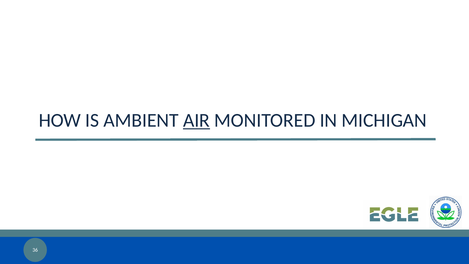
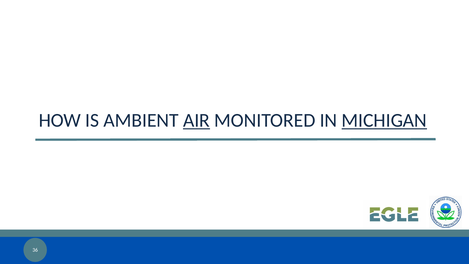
MICHIGAN underline: none -> present (384, 120)
